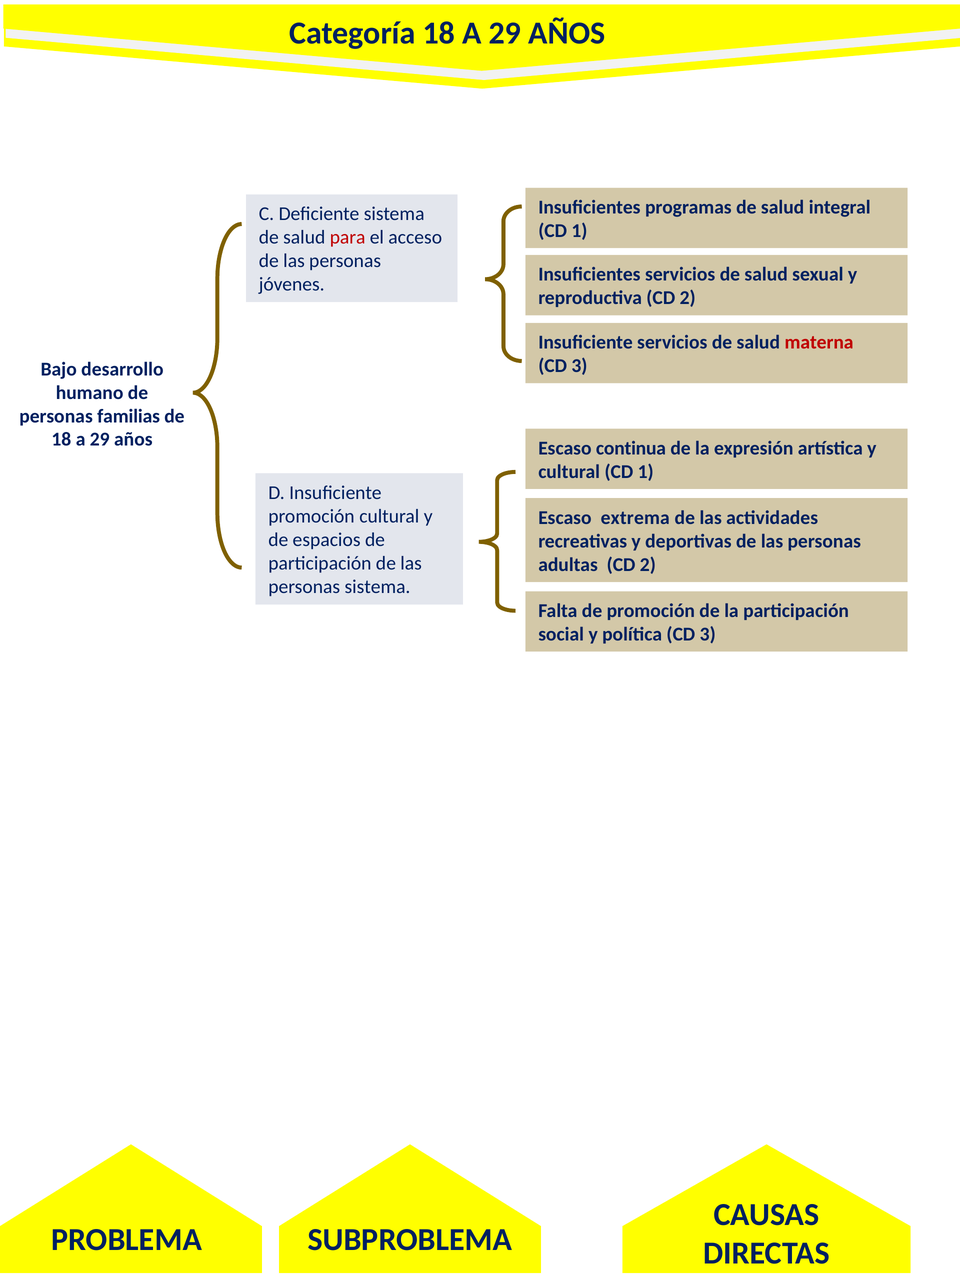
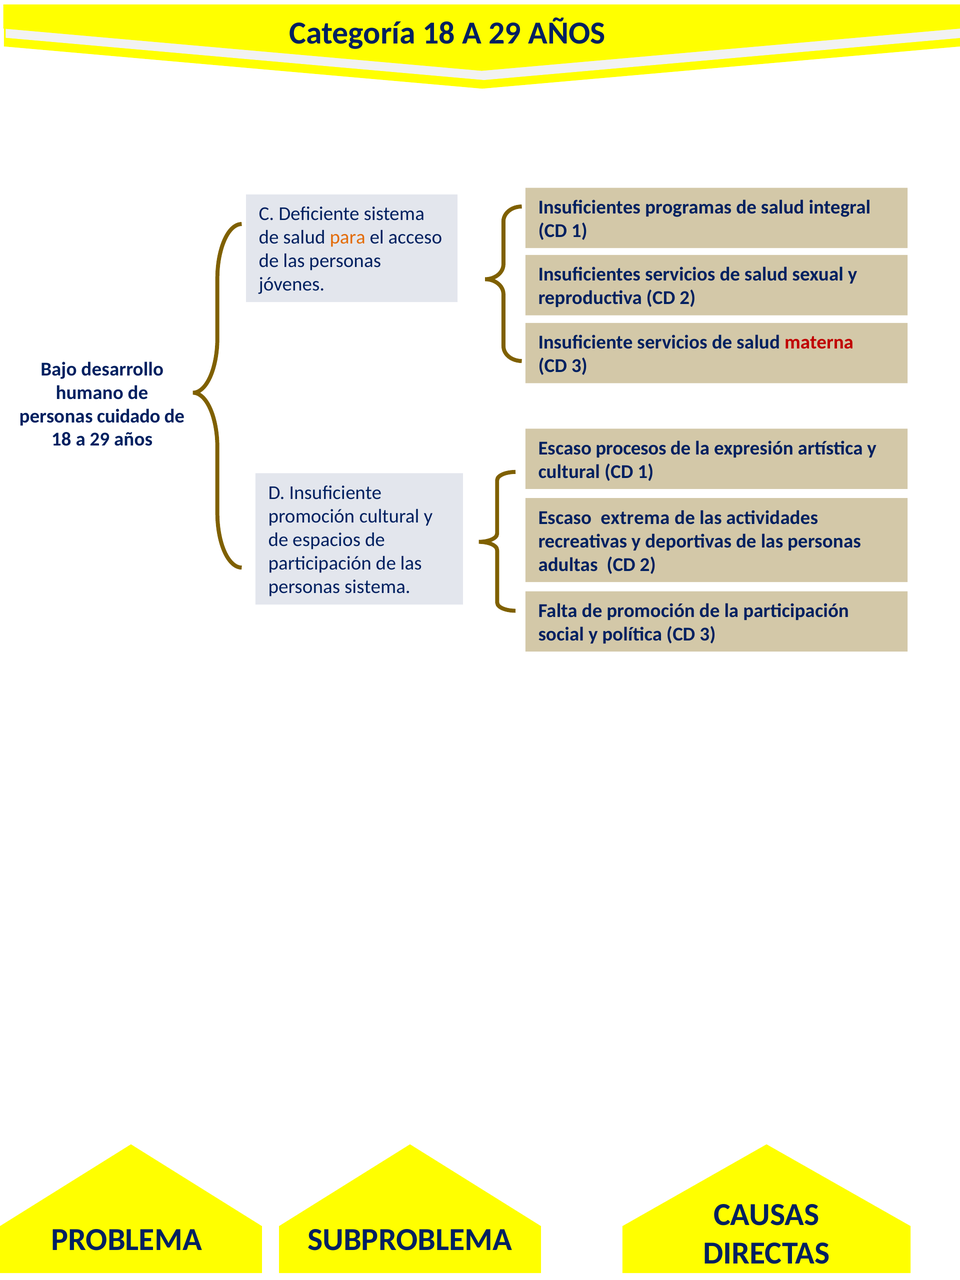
para colour: red -> orange (348, 237)
familias: familias -> cuidado (129, 416)
continua: continua -> procesos (631, 448)
